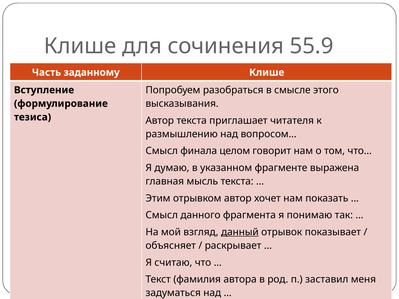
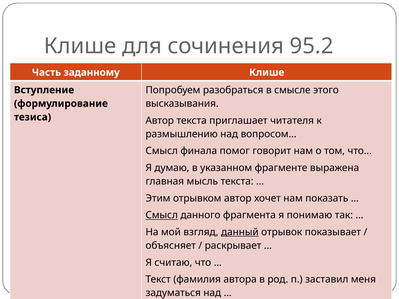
55.9: 55.9 -> 95.2 (312, 46)
целом: целом -> помог (235, 151)
Смысл underline: none -> present (162, 215)
